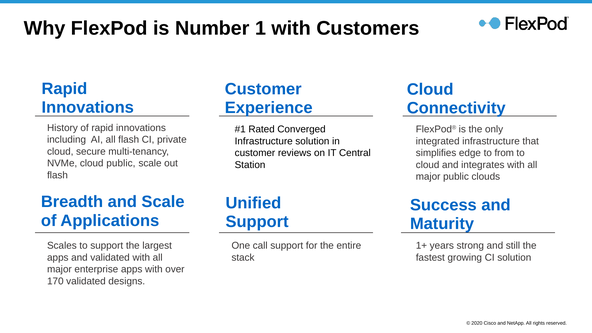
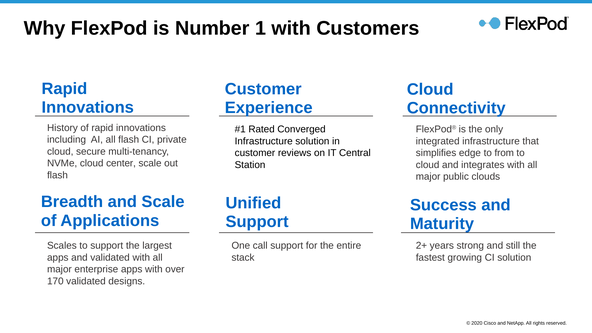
cloud public: public -> center (121, 163)
1+: 1+ -> 2+ (421, 246)
